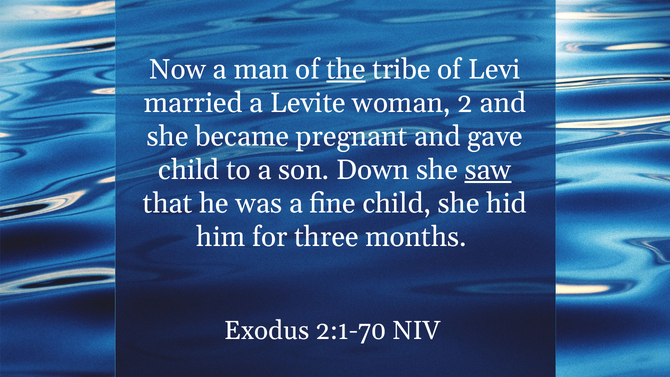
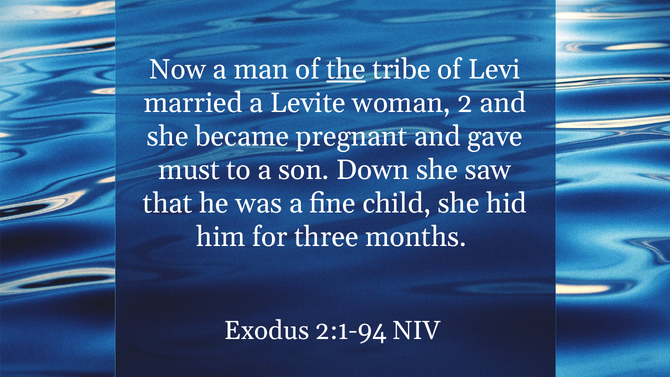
child: child -> must (189, 170)
saw underline: present -> none (488, 170)
2:1-70: 2:1-70 -> 2:1-94 (351, 331)
